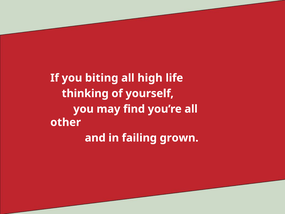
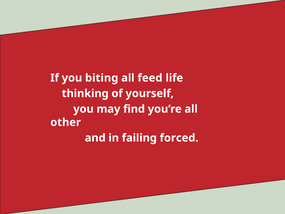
high: high -> feed (150, 78)
grown: grown -> forced (179, 138)
